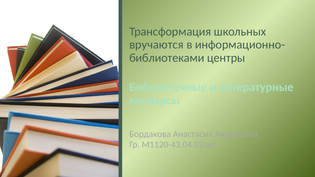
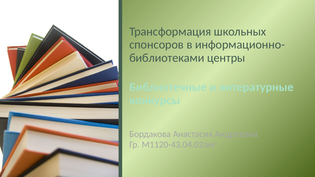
вручаются: вручаются -> спонсоров (157, 45)
